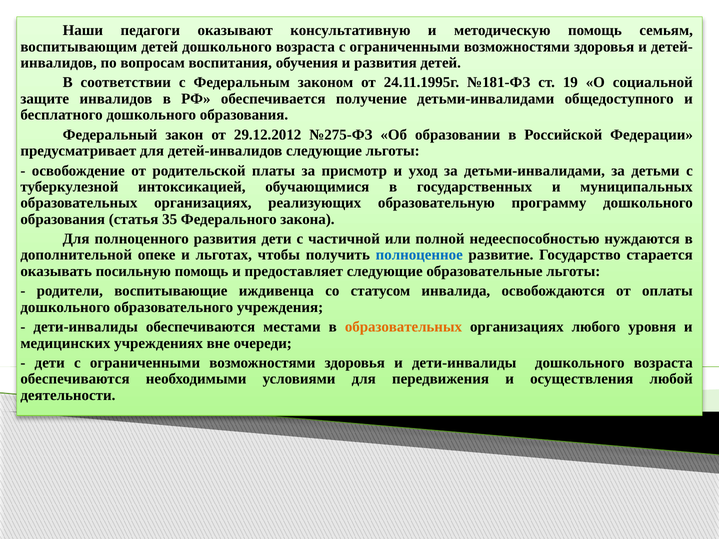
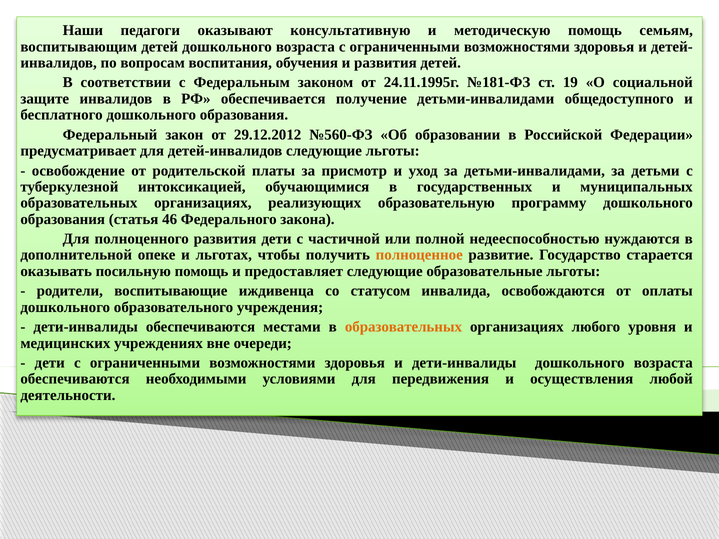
№275-ФЗ: №275-ФЗ -> №560-ФЗ (341, 135)
35: 35 -> 46 (170, 219)
полноценное colour: blue -> orange (419, 255)
